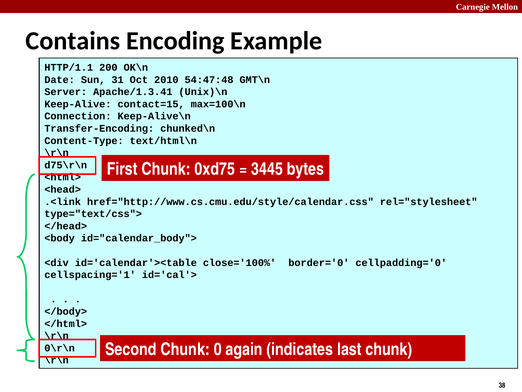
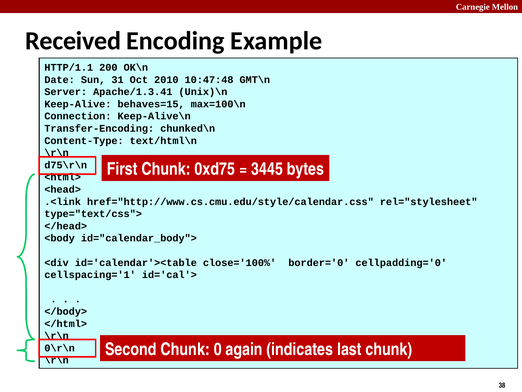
Contains: Contains -> Received (73, 41)
54:47:48: 54:47:48 -> 10:47:48 (209, 80)
contact=15: contact=15 -> behaves=15 (151, 104)
